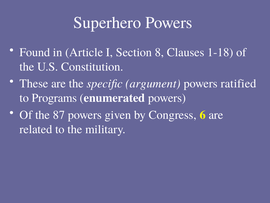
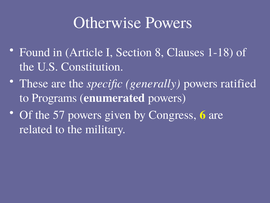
Superhero: Superhero -> Otherwise (107, 23)
argument: argument -> generally (153, 83)
87: 87 -> 57 (59, 115)
